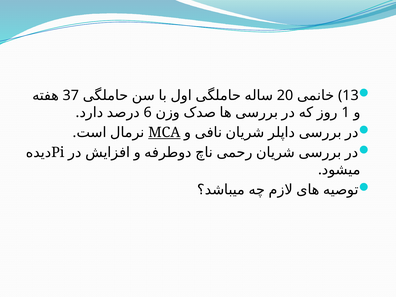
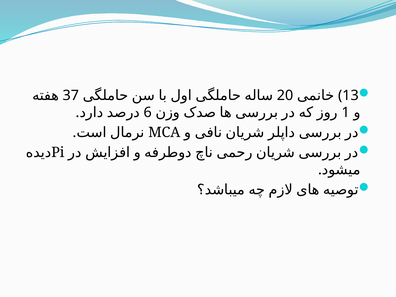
MCA underline: present -> none (164, 132)
